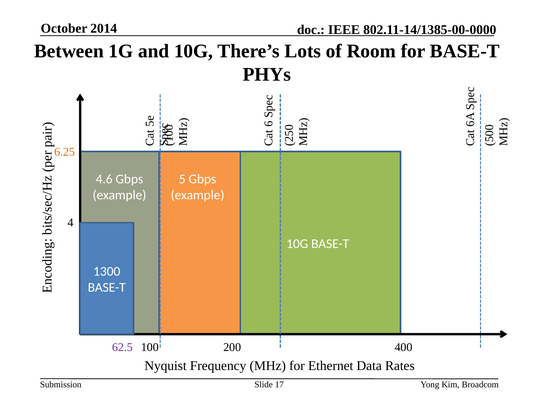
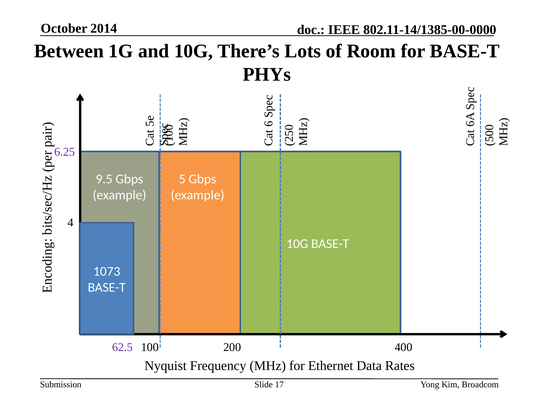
6.25 colour: orange -> purple (65, 152)
4.6: 4.6 -> 9.5 (104, 179)
1300: 1300 -> 1073 (107, 271)
